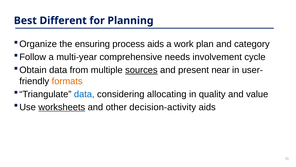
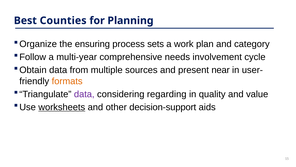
Different: Different -> Counties (63, 21)
process aids: aids -> sets (156, 44)
sources underline: present -> none (141, 70)
data colour: blue -> purple (84, 94)
allocating: allocating -> regarding (167, 94)
decision-activity: decision-activity -> decision-support (163, 107)
